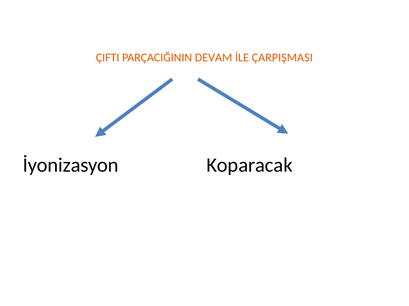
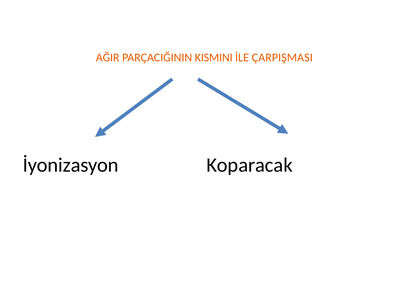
ÇIFTI: ÇIFTI -> AĞIR (108, 58)
DEVAM: DEVAM -> KISMINI (214, 58)
